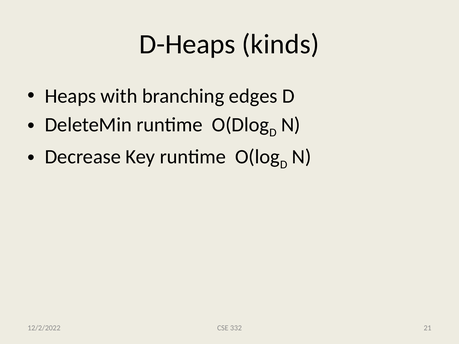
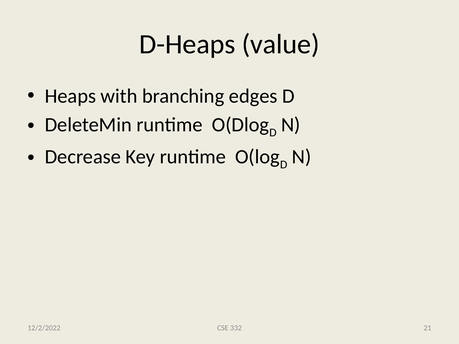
kinds: kinds -> value (281, 44)
